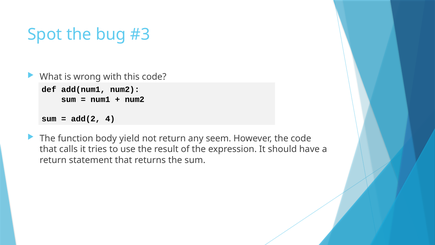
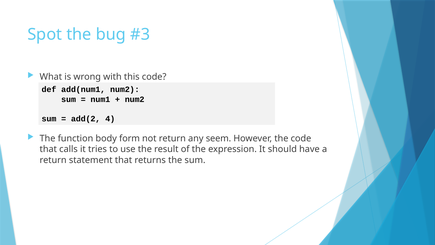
yield: yield -> form (130, 138)
